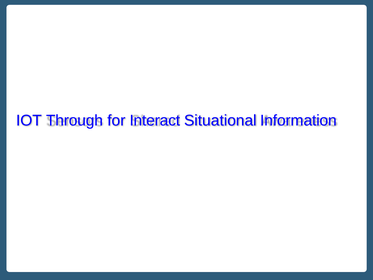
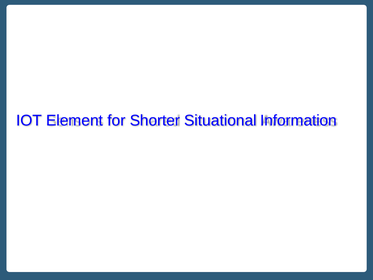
Through: Through -> Element (74, 120)
Interact: Interact -> Shorter (155, 120)
